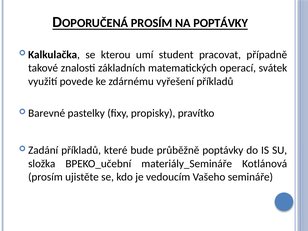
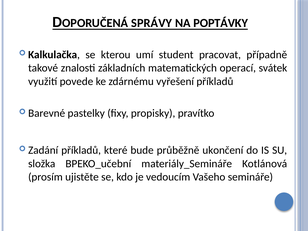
PROSÍM: PROSÍM -> SPRÁVY (152, 23)
průběžně poptávky: poptávky -> ukončení (223, 150)
